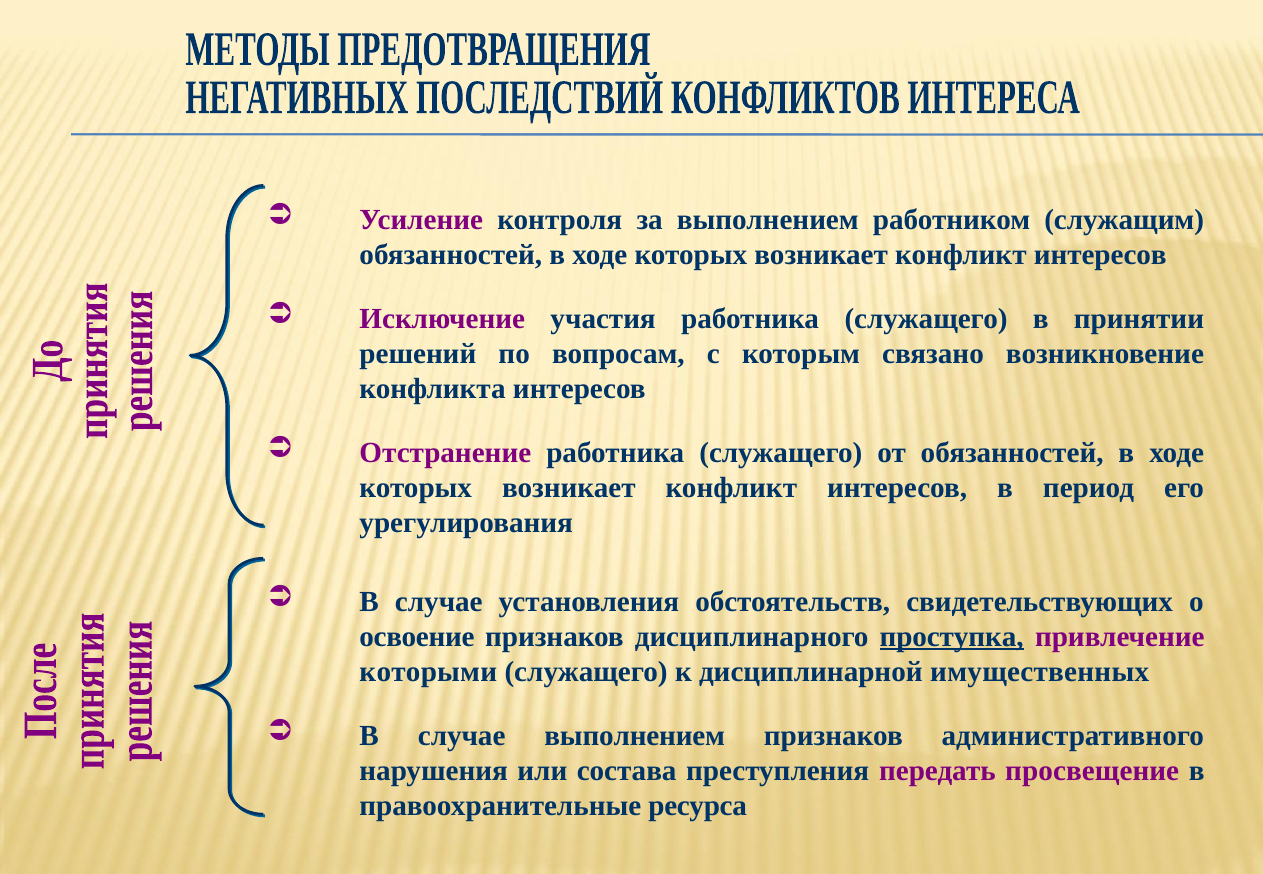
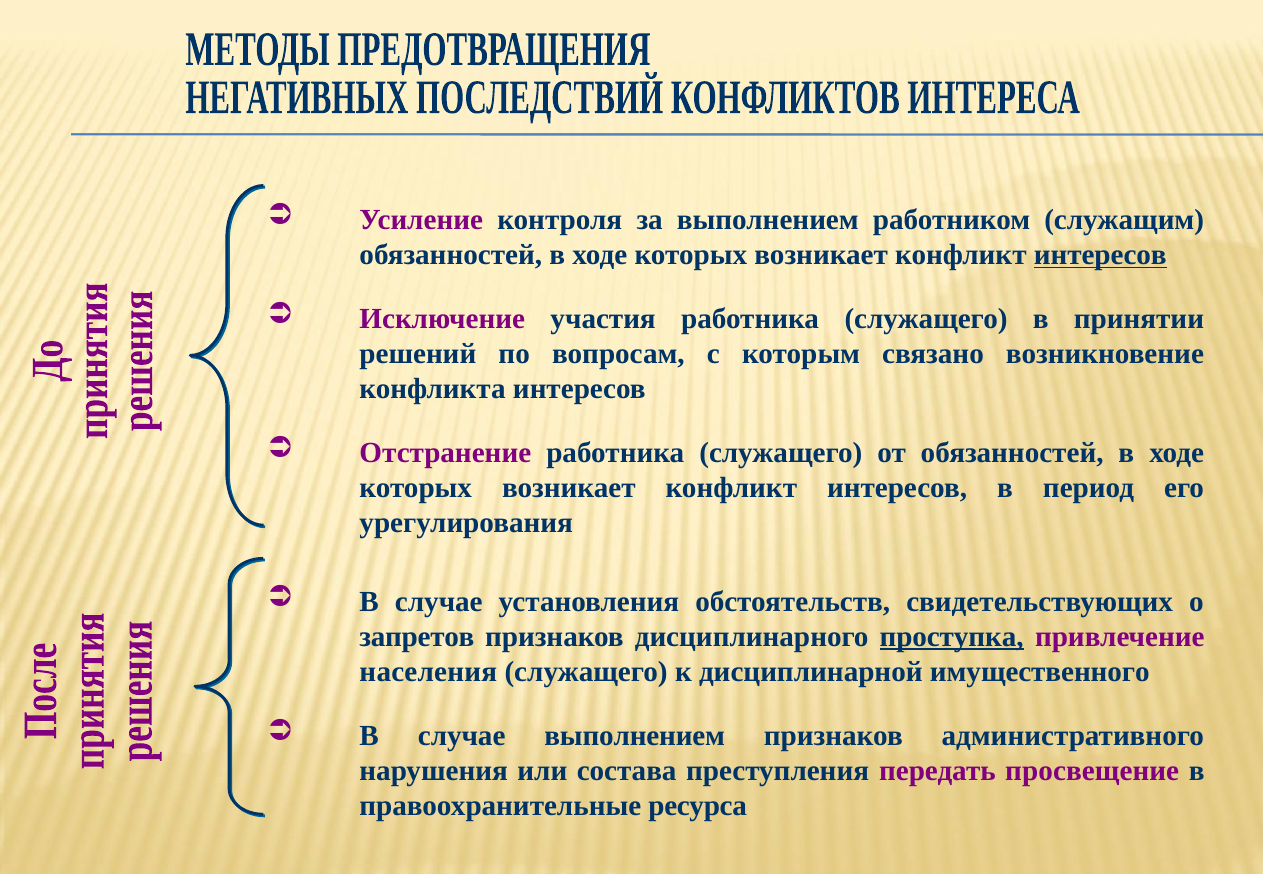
интересов underline: none -> present (1100, 255)
освоение: освоение -> запретов (417, 637)
которыми: которыми -> населения (428, 672)
имущественных: имущественных -> имущественного (1040, 672)
